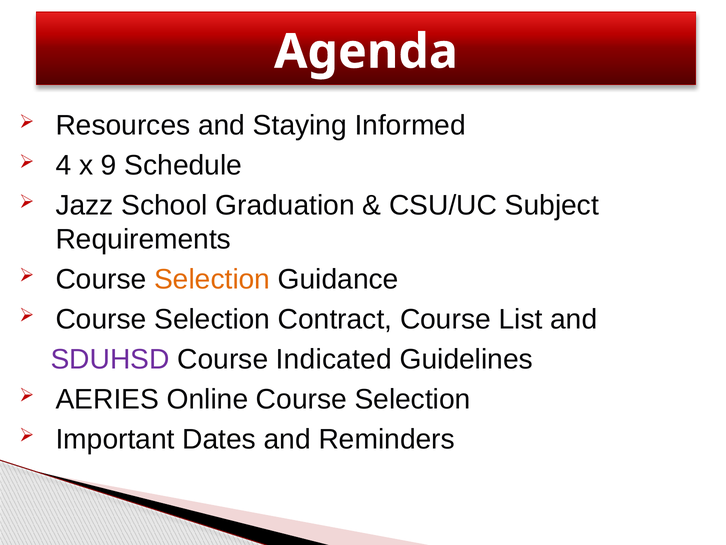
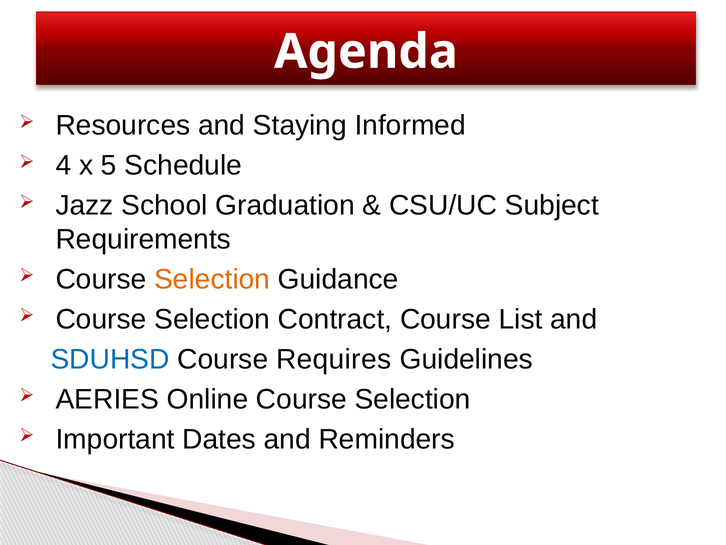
9: 9 -> 5 (109, 165)
SDUHSD colour: purple -> blue (110, 359)
Indicated: Indicated -> Requires (334, 359)
